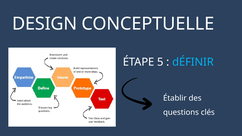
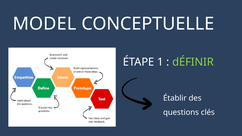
DESIGN: DESIGN -> MODEL (44, 24)
5: 5 -> 1 (160, 62)
dÉFINIR colour: light blue -> light green (193, 62)
